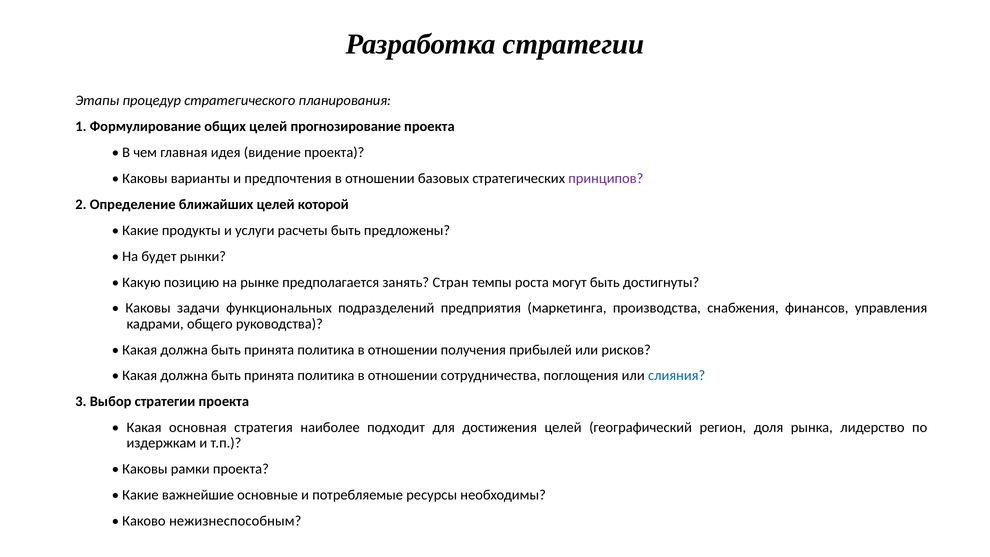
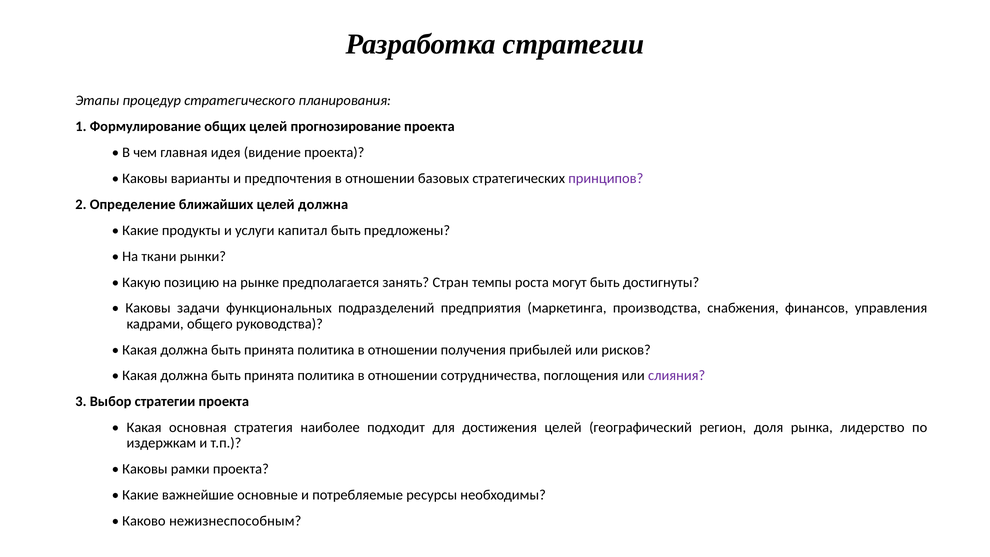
целей которой: которой -> должна (323, 204)
расчеты: расчеты -> капитал (303, 230)
будет: будет -> ткани (159, 256)
слияния colour: blue -> purple (677, 376)
